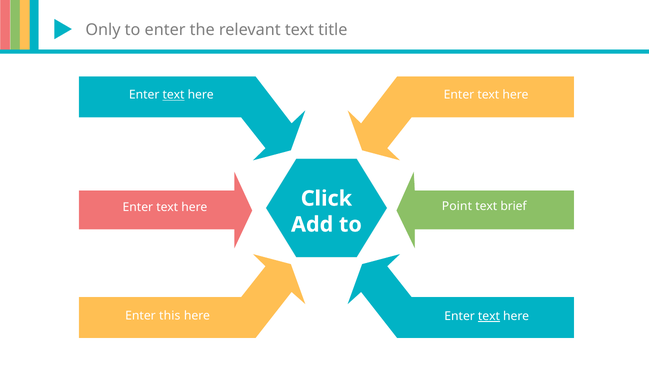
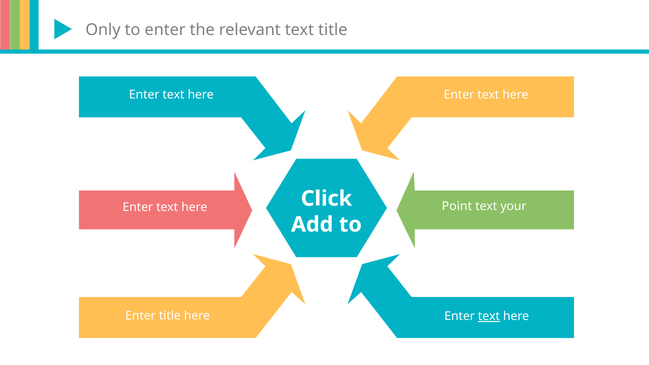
text underline: present -> none (174, 95)
brief: brief -> your (513, 206)
Enter this: this -> title (170, 316)
